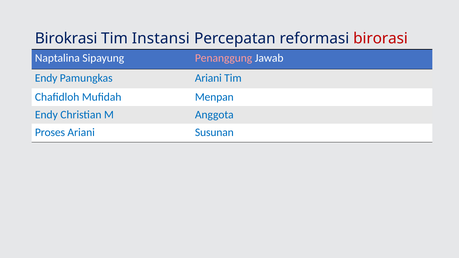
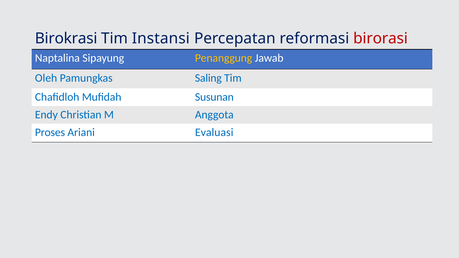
Penanggung colour: pink -> yellow (224, 58)
Endy: Endy -> Oleh (46, 78)
Pamungkas Ariani: Ariani -> Saling (208, 78)
Menpan: Menpan -> Susunan (214, 97)
Susunan: Susunan -> Evaluasi (214, 133)
